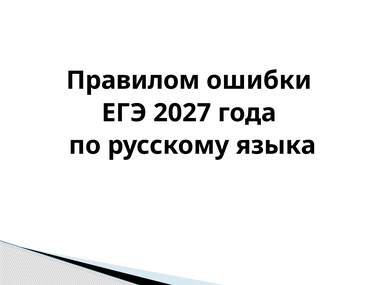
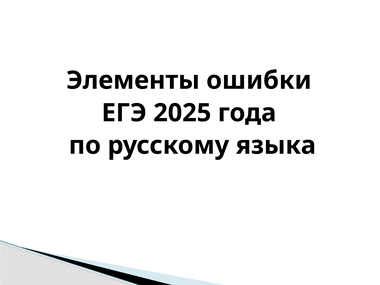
Правилом: Правилом -> Элементы (133, 80)
2027: 2027 -> 2025 (182, 113)
